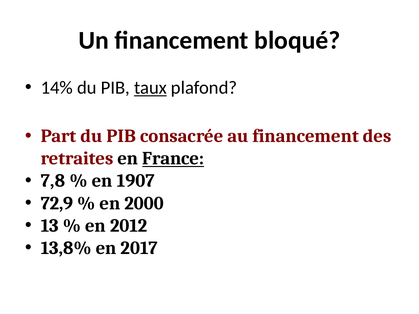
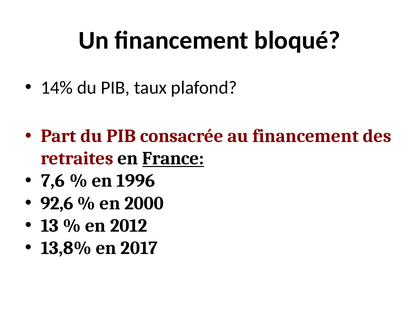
taux underline: present -> none (150, 88)
7,8: 7,8 -> 7,6 (53, 181)
1907: 1907 -> 1996 (136, 181)
72,9: 72,9 -> 92,6 (57, 203)
